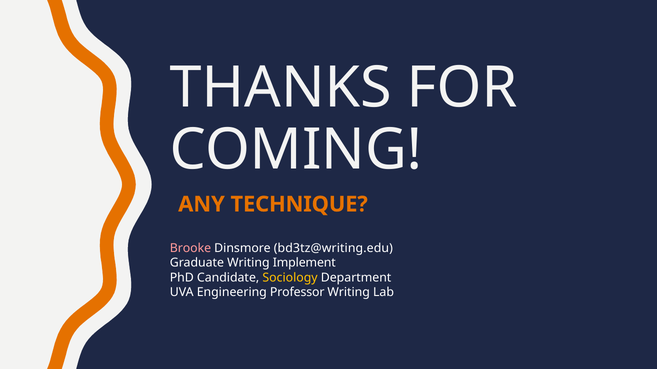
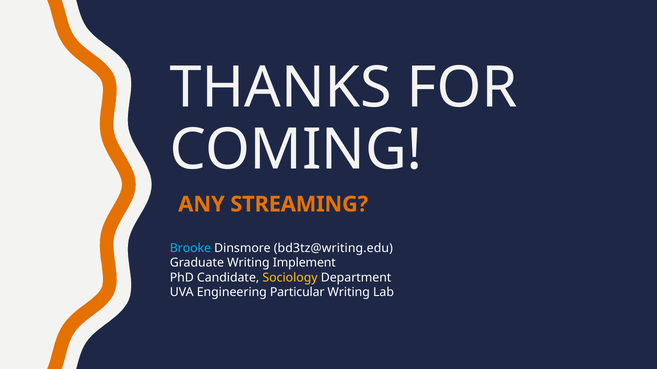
TECHNIQUE: TECHNIQUE -> STREAMING (299, 205)
Brooke colour: pink -> light blue (190, 248)
Professor: Professor -> Particular (297, 293)
